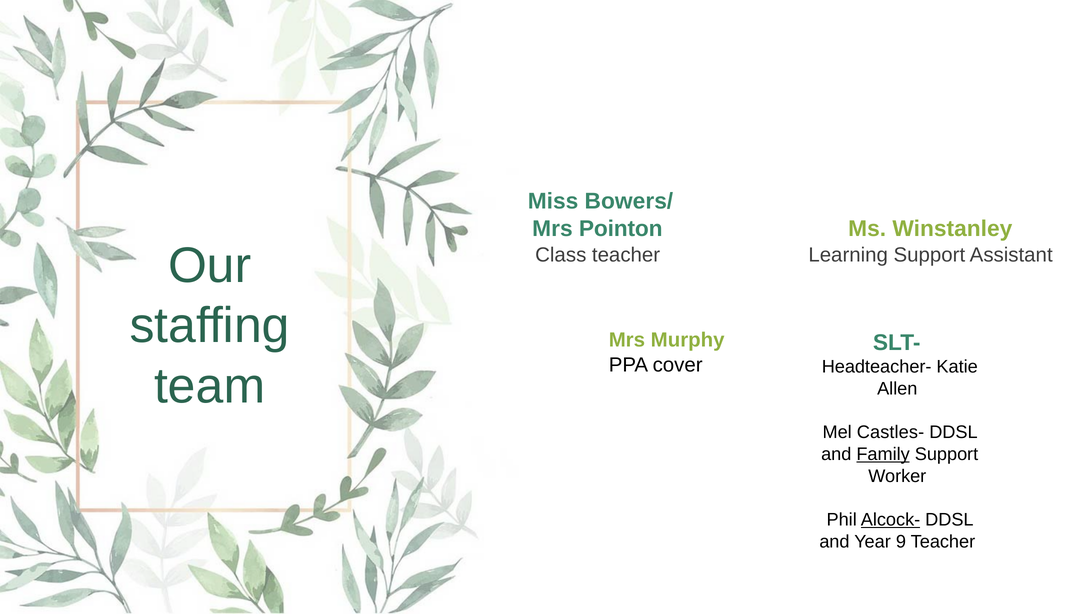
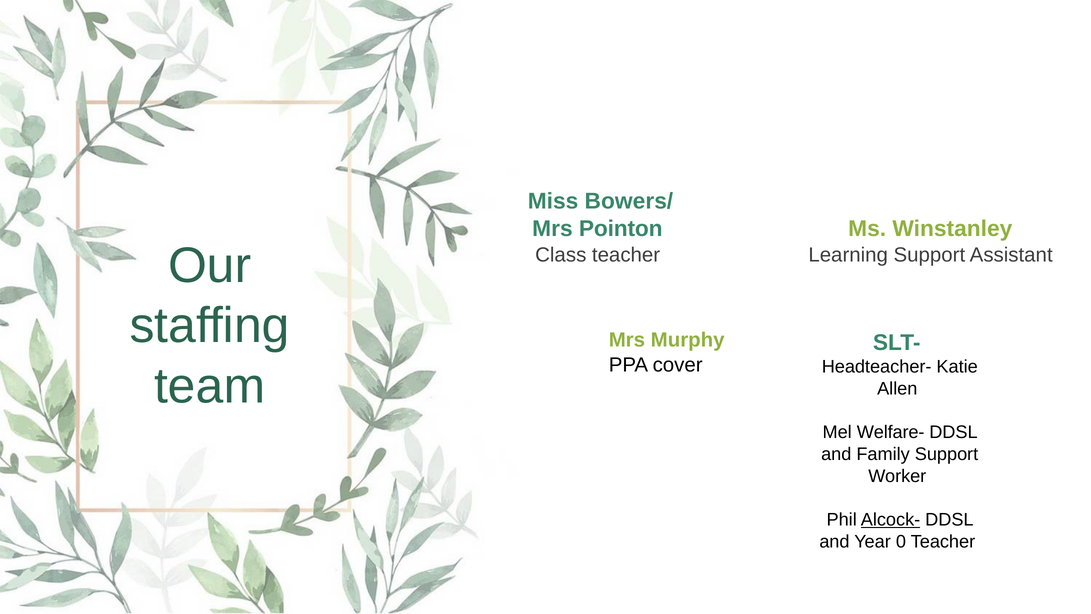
Castles-: Castles- -> Welfare- (891, 432)
Family underline: present -> none (883, 454)
9: 9 -> 0 (901, 541)
